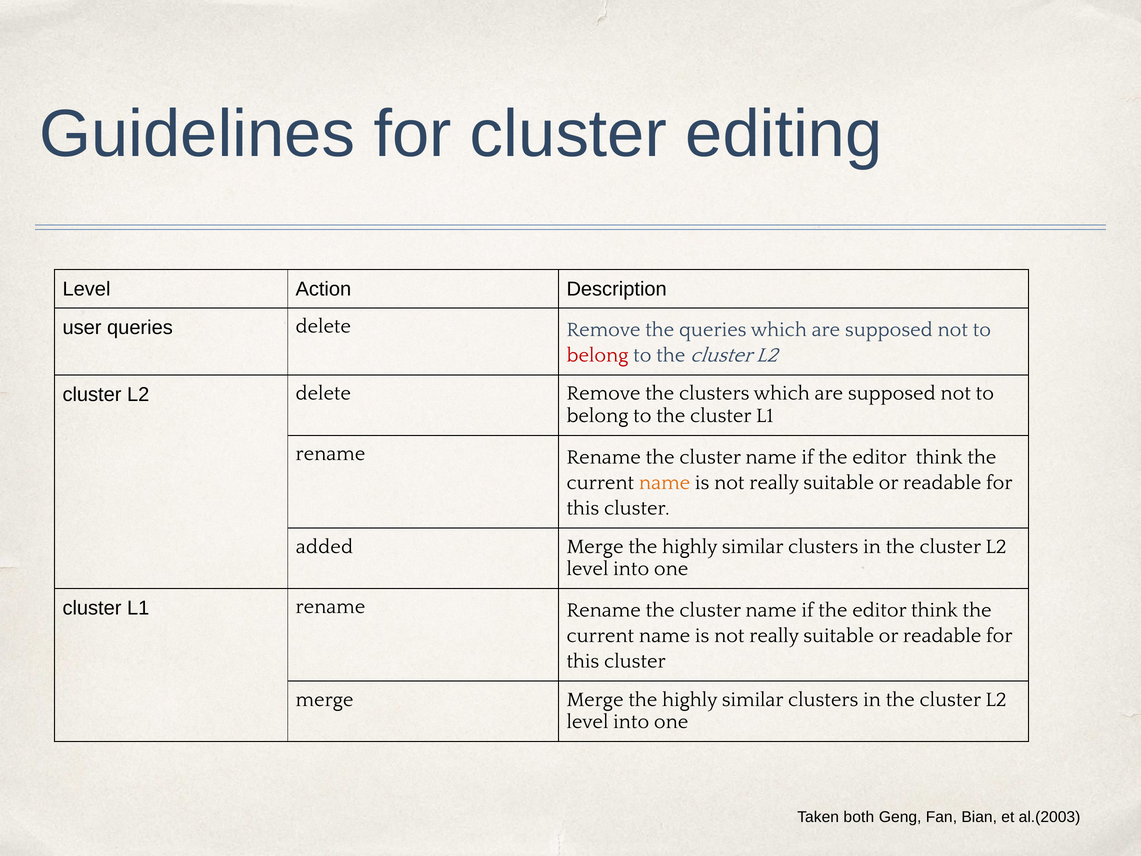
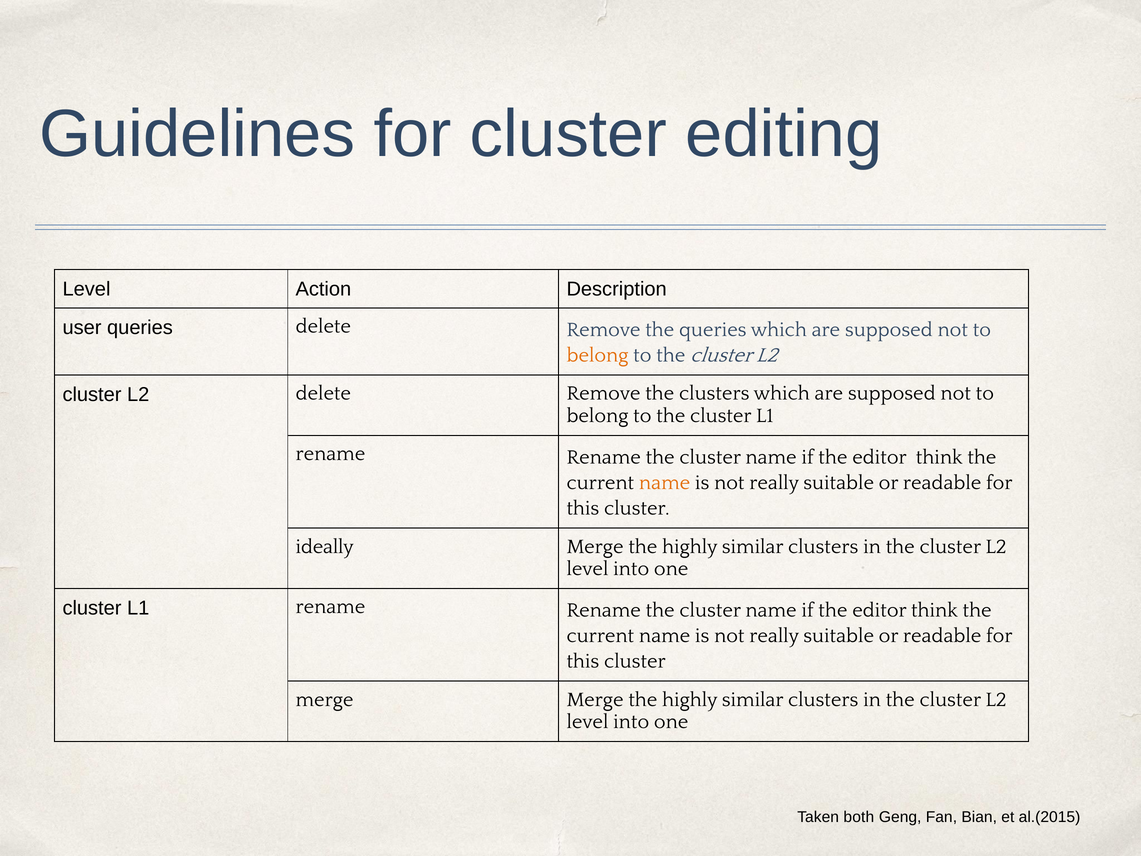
belong colour: red -> orange (597, 355)
added: added -> ideally (325, 546)
al.(2003: al.(2003 -> al.(2015 (1050, 817)
